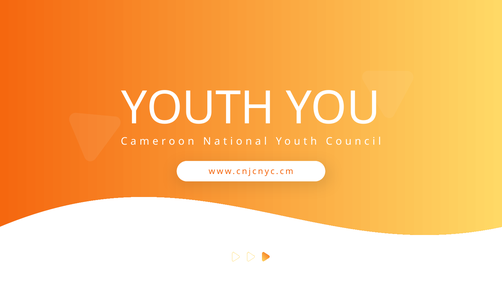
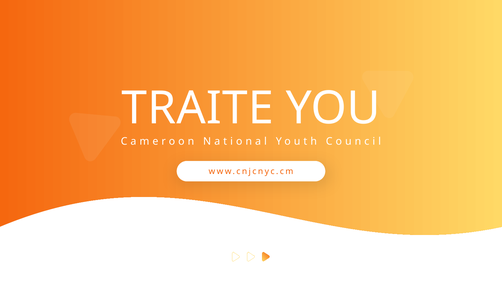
YOUTH: YOUTH -> TRAITE (198, 108)
